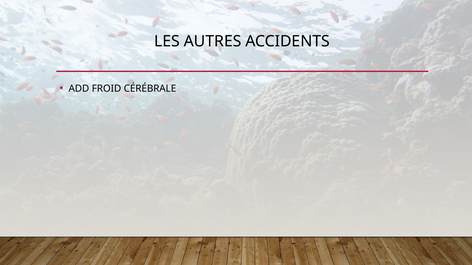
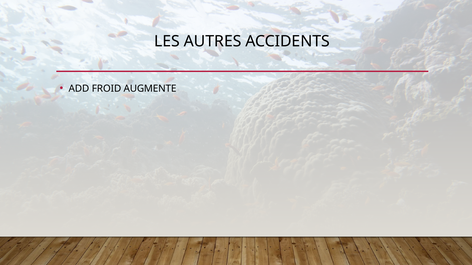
CÉRÉBRALE: CÉRÉBRALE -> AUGMENTE (150, 89)
